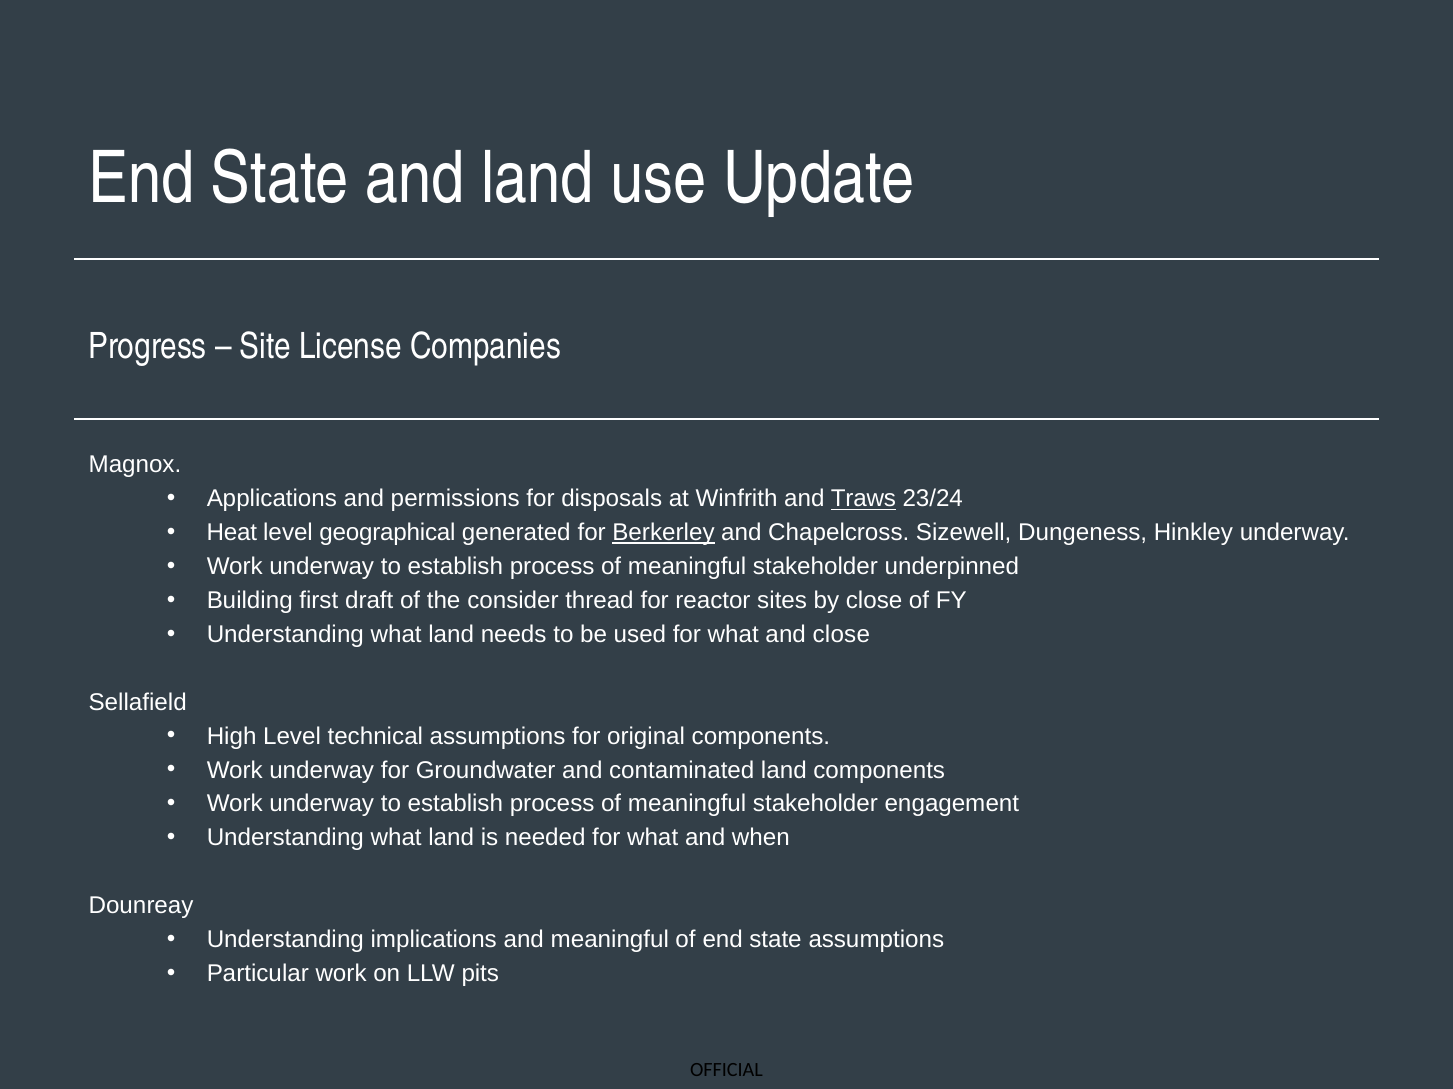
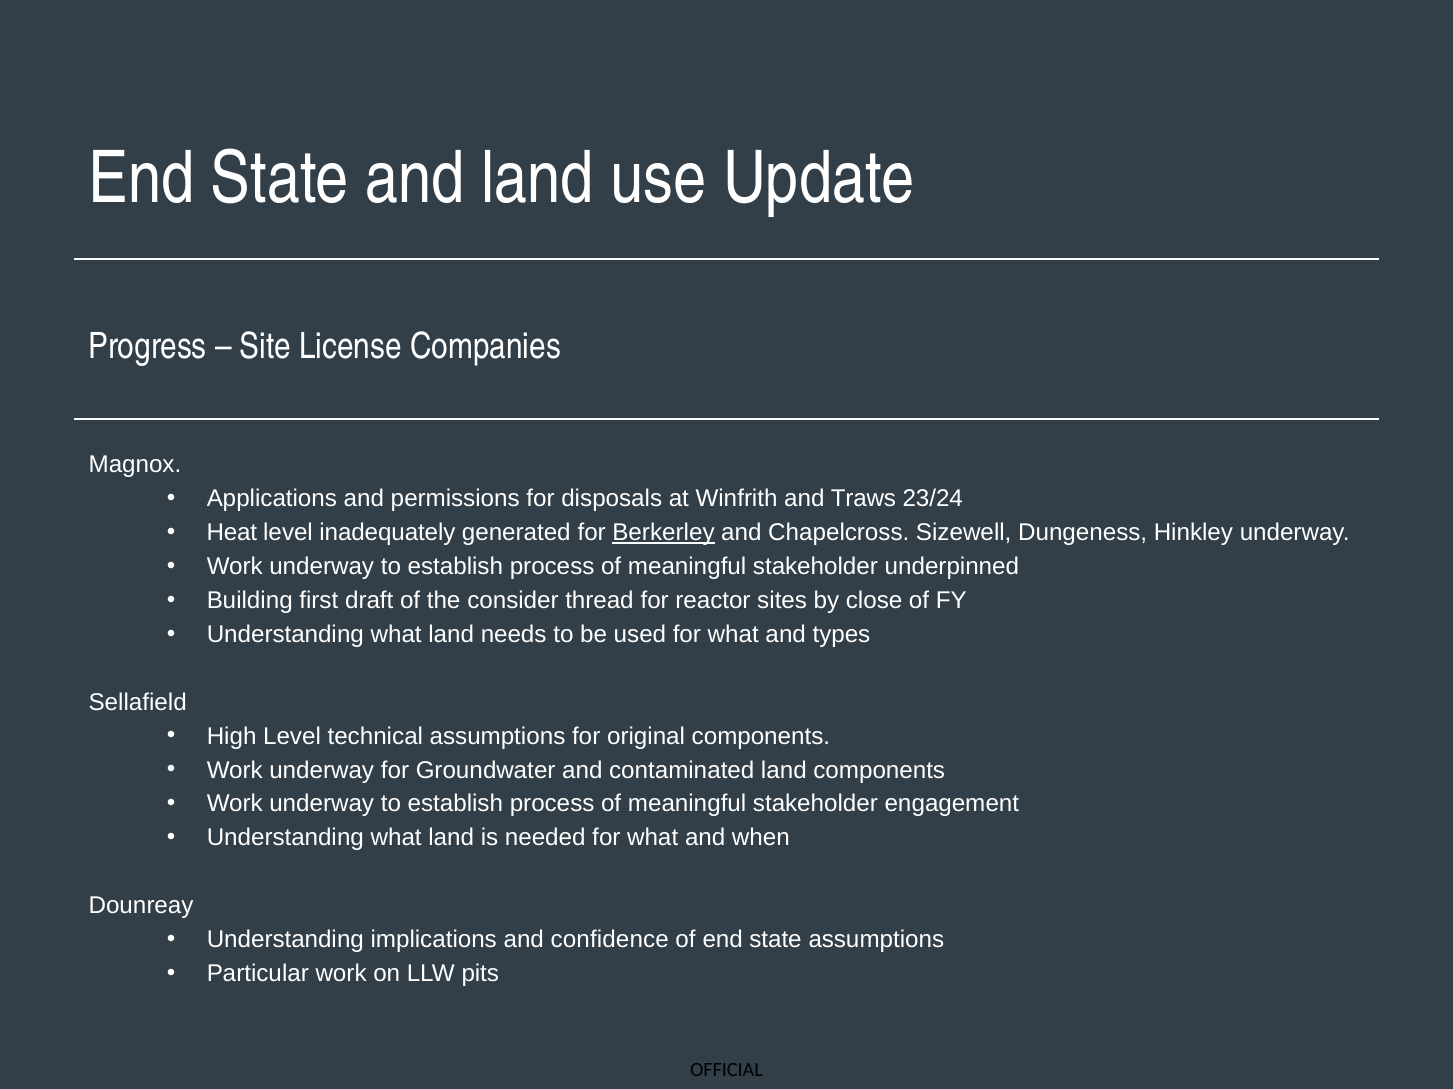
Traws underline: present -> none (863, 499)
geographical: geographical -> inadequately (387, 533)
and close: close -> types (841, 635)
and meaningful: meaningful -> confidence (610, 940)
